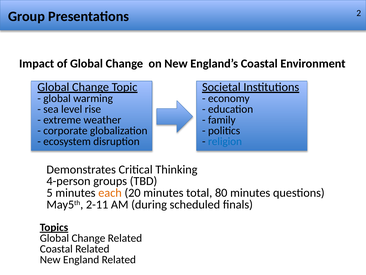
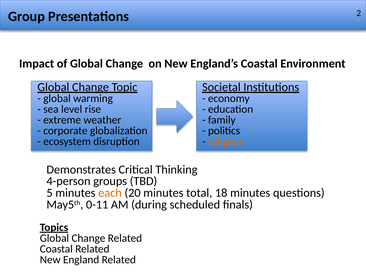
religion colour: blue -> orange (225, 141)
80: 80 -> 18 (221, 193)
2-11: 2-11 -> 0-11 (97, 204)
